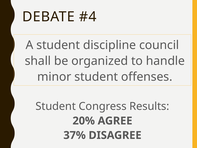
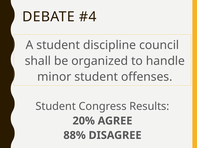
37%: 37% -> 88% (75, 135)
